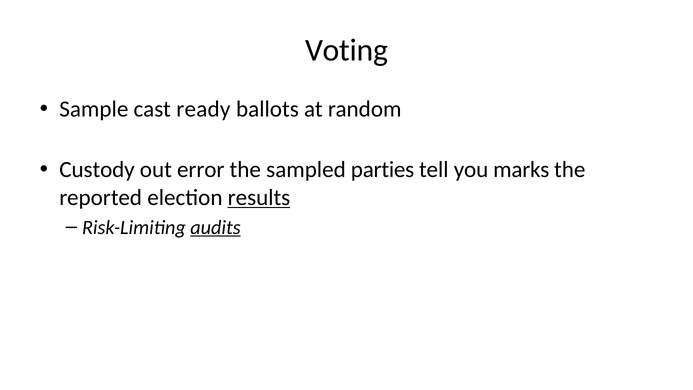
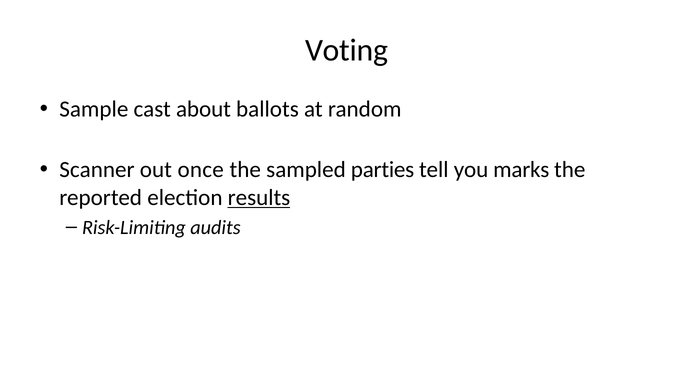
ready: ready -> about (203, 109)
Custody: Custody -> Scanner (97, 170)
error: error -> once (201, 170)
audits underline: present -> none (215, 227)
